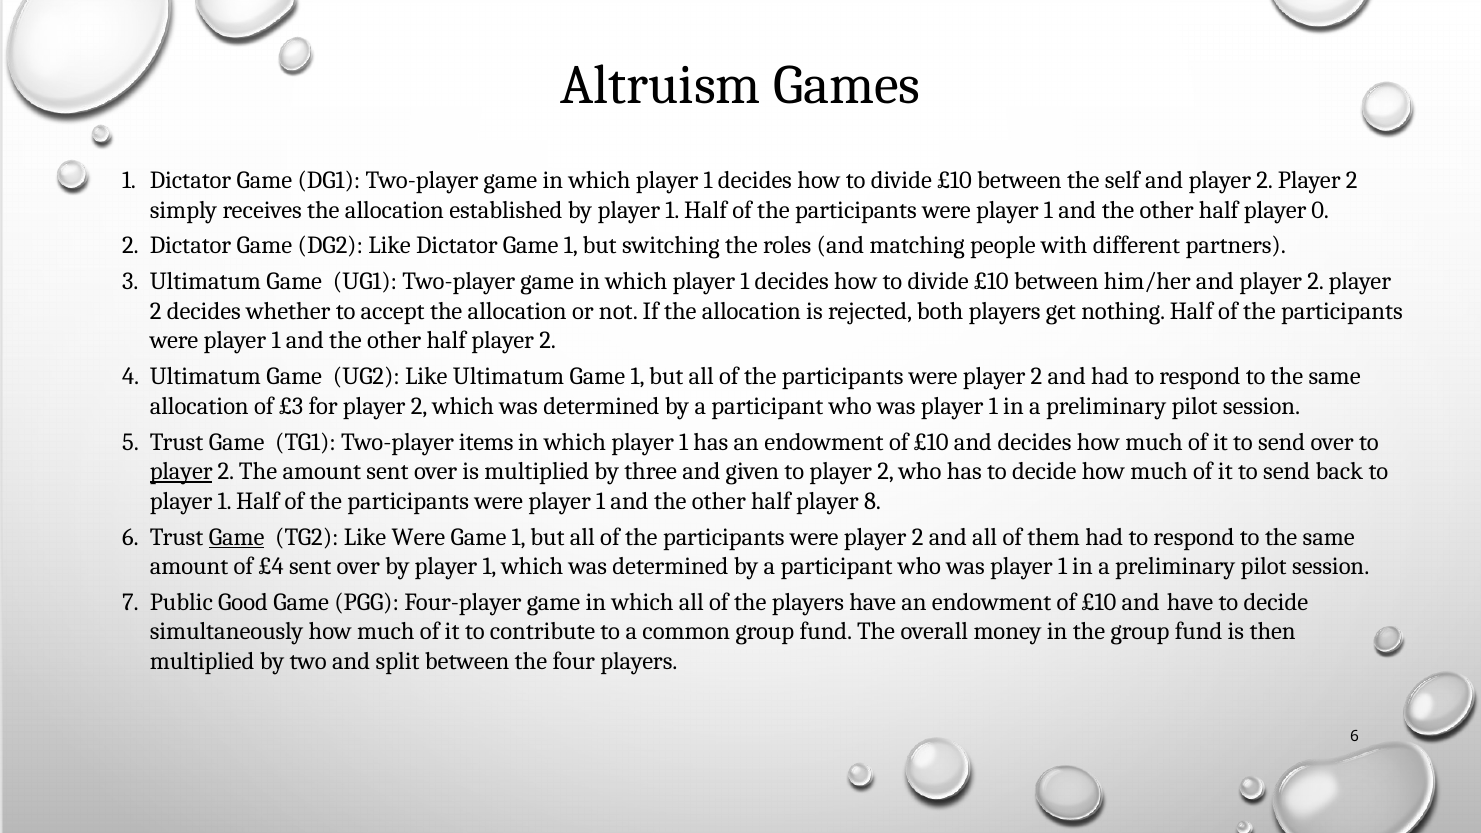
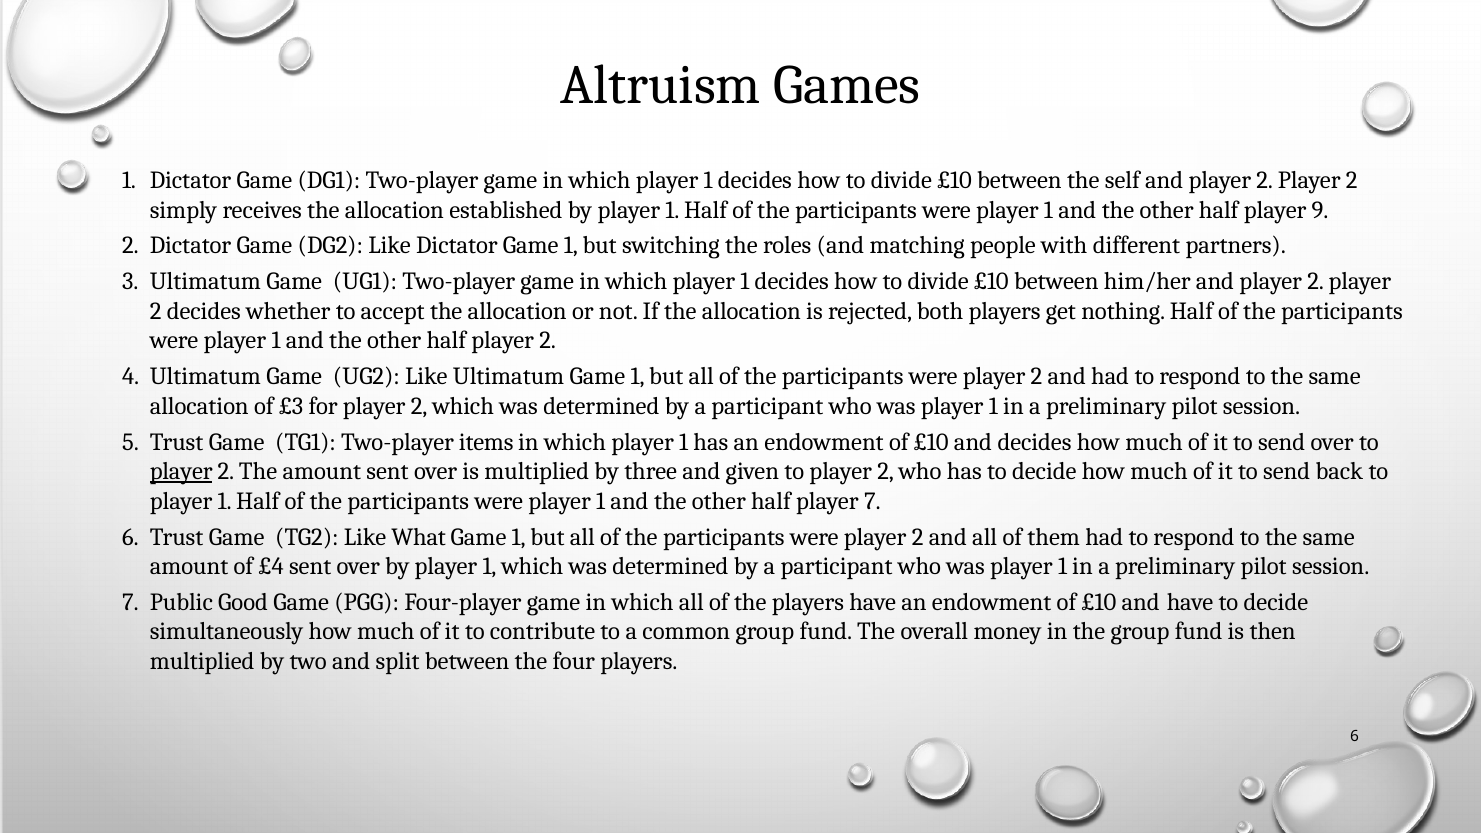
0: 0 -> 9 (1320, 210)
player 8: 8 -> 7 (872, 501)
Game underline: present -> none (237, 537)
Like Were: Were -> What (419, 537)
